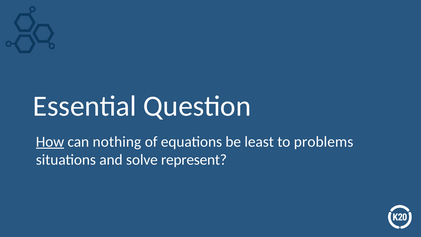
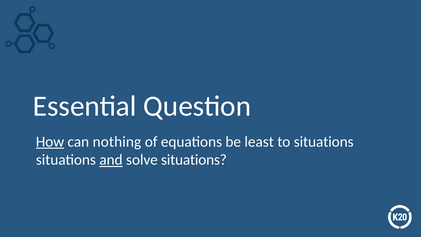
to problems: problems -> situations (324, 142)
and underline: none -> present (111, 160)
solve represent: represent -> situations (194, 160)
